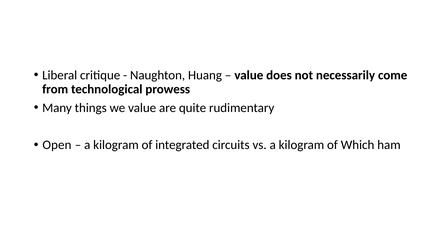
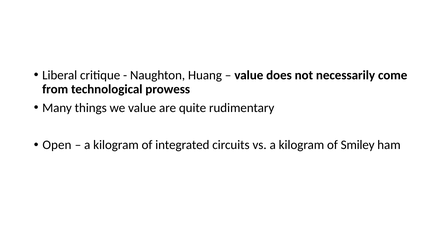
Which: Which -> Smiley (358, 145)
